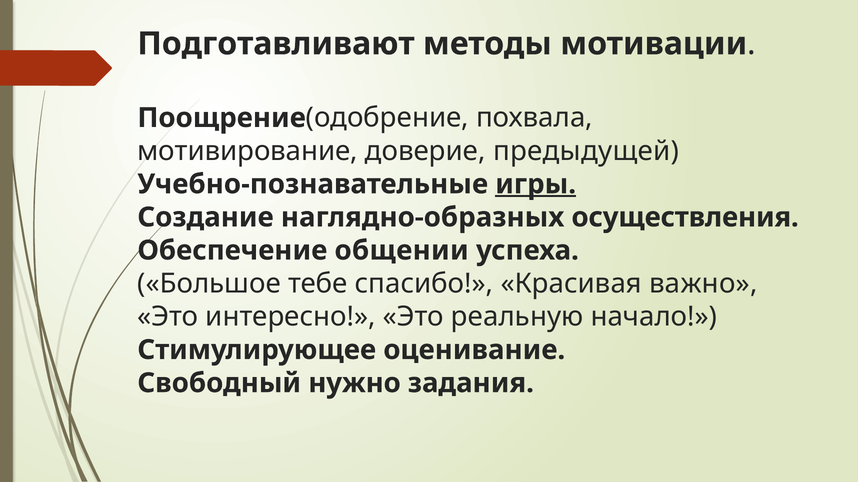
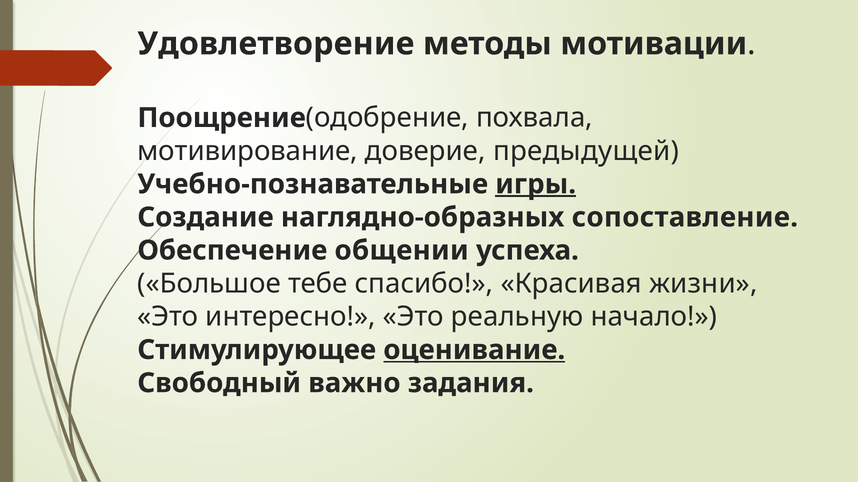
Подготавливают: Подготавливают -> Удовлетворение (276, 44)
осуществления: осуществления -> сопоставление (685, 218)
важно: важно -> жизни (703, 284)
оценивание underline: none -> present (474, 350)
нужно: нужно -> важно (354, 384)
